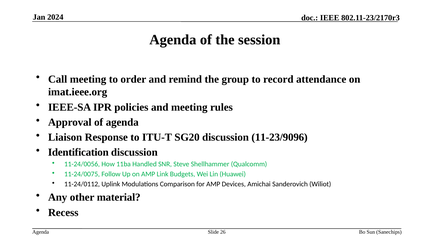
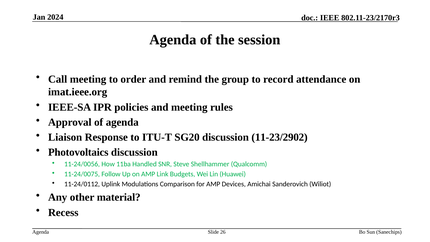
11-23/9096: 11-23/9096 -> 11-23/2902 (280, 137)
Identification: Identification -> Photovoltaics (78, 152)
